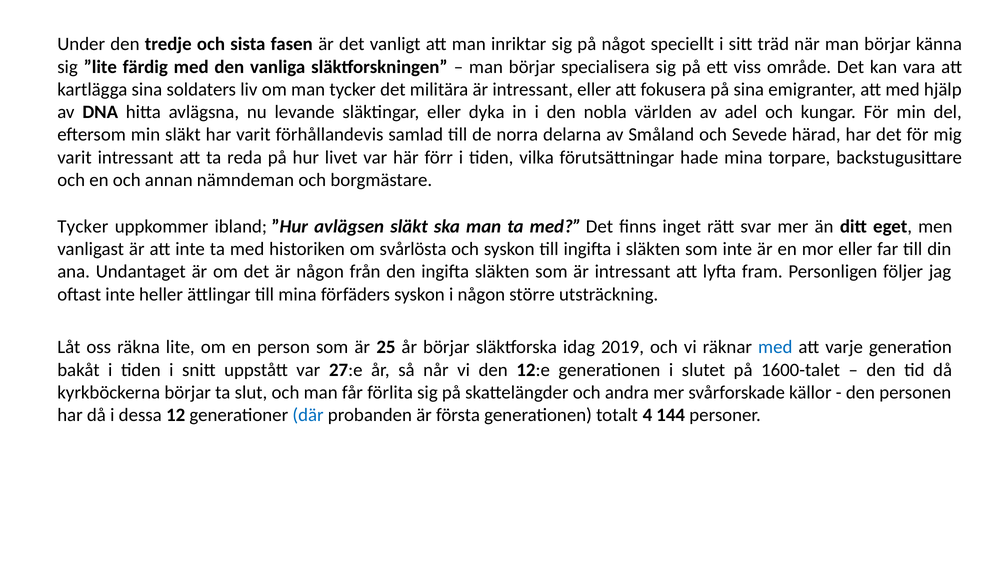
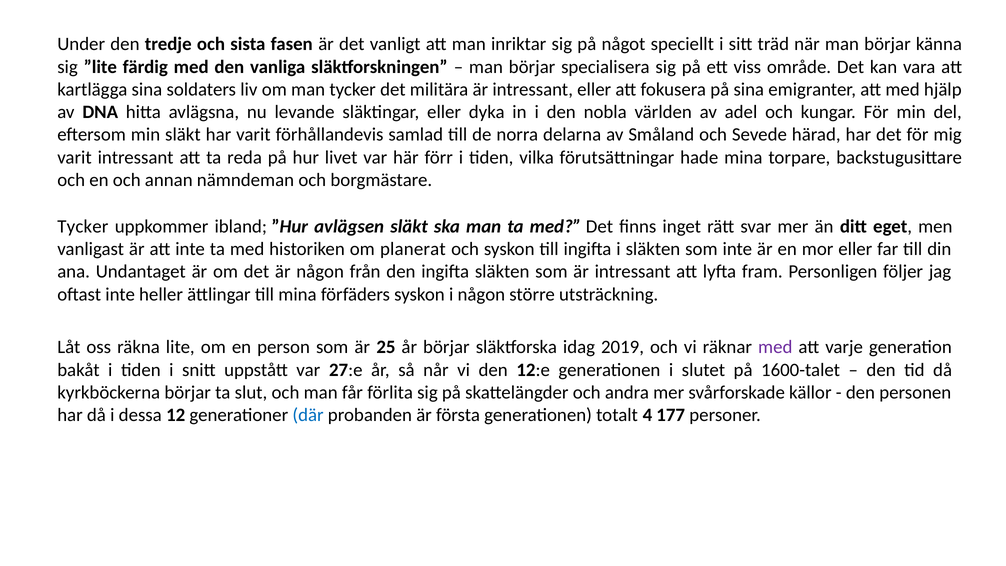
svårlösta: svårlösta -> planerat (413, 249)
med colour: blue -> purple (775, 347)
144: 144 -> 177 (671, 415)
